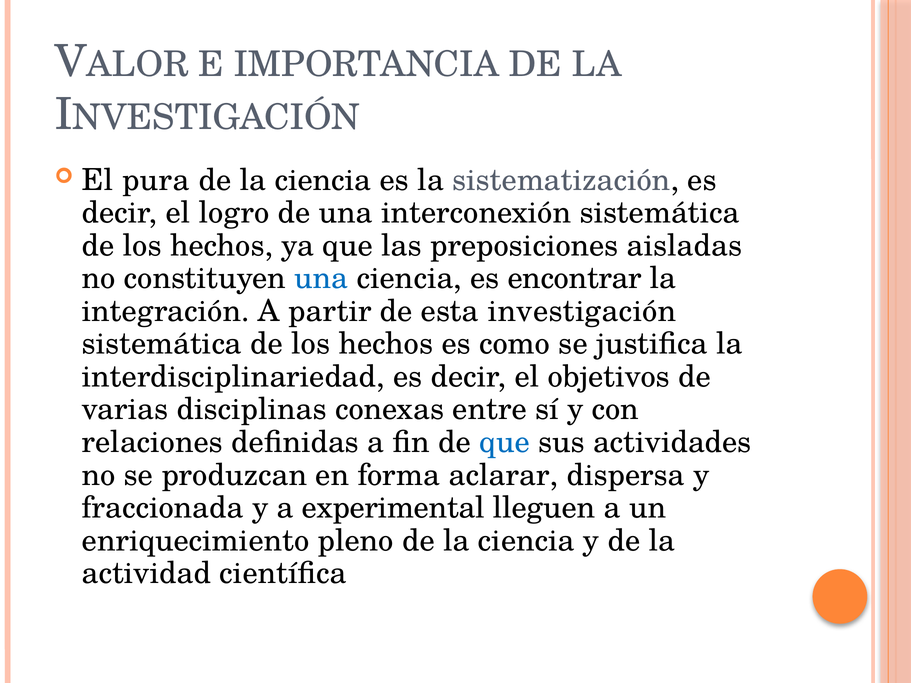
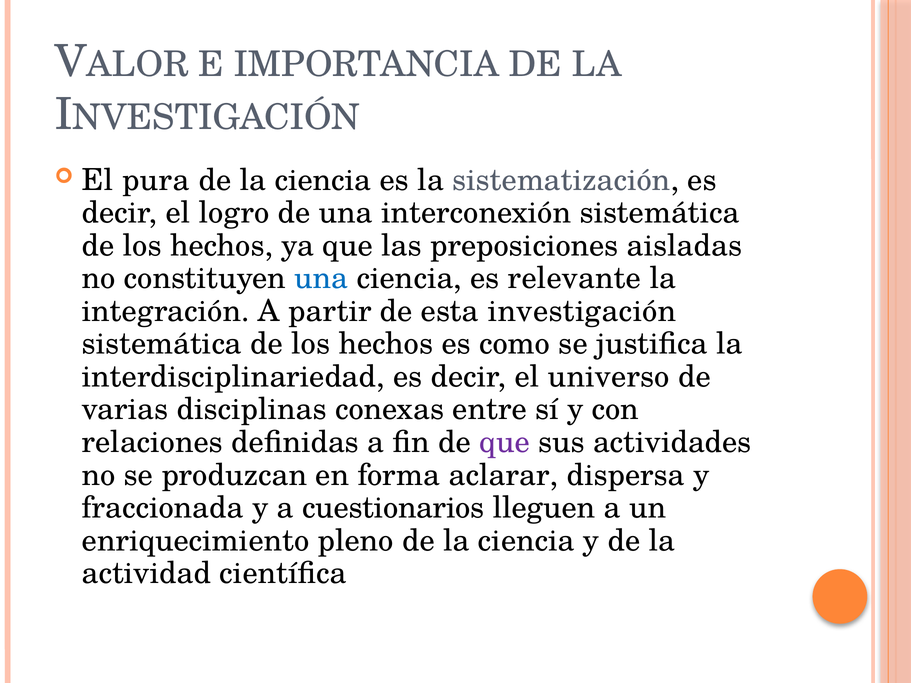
encontrar: encontrar -> relevante (574, 278)
objetivos: objetivos -> universo (609, 377)
que colour: blue -> purple (505, 442)
experimental: experimental -> cuestionarios (393, 508)
